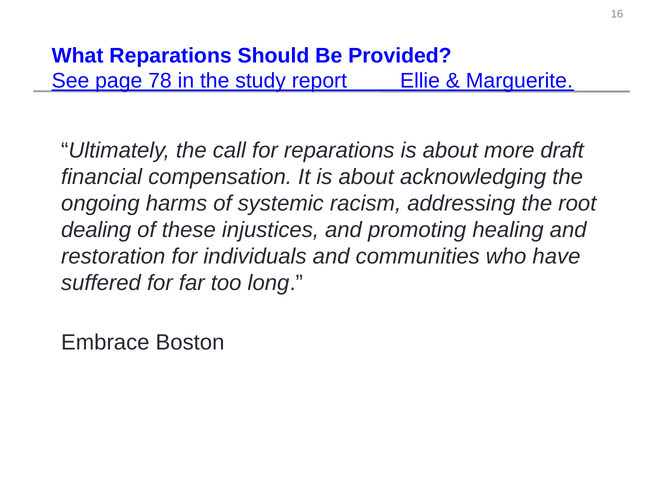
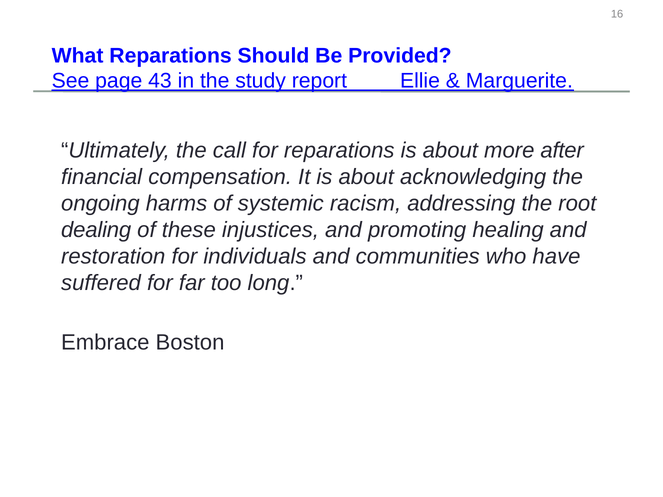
78: 78 -> 43 (160, 81)
draft: draft -> after (562, 150)
